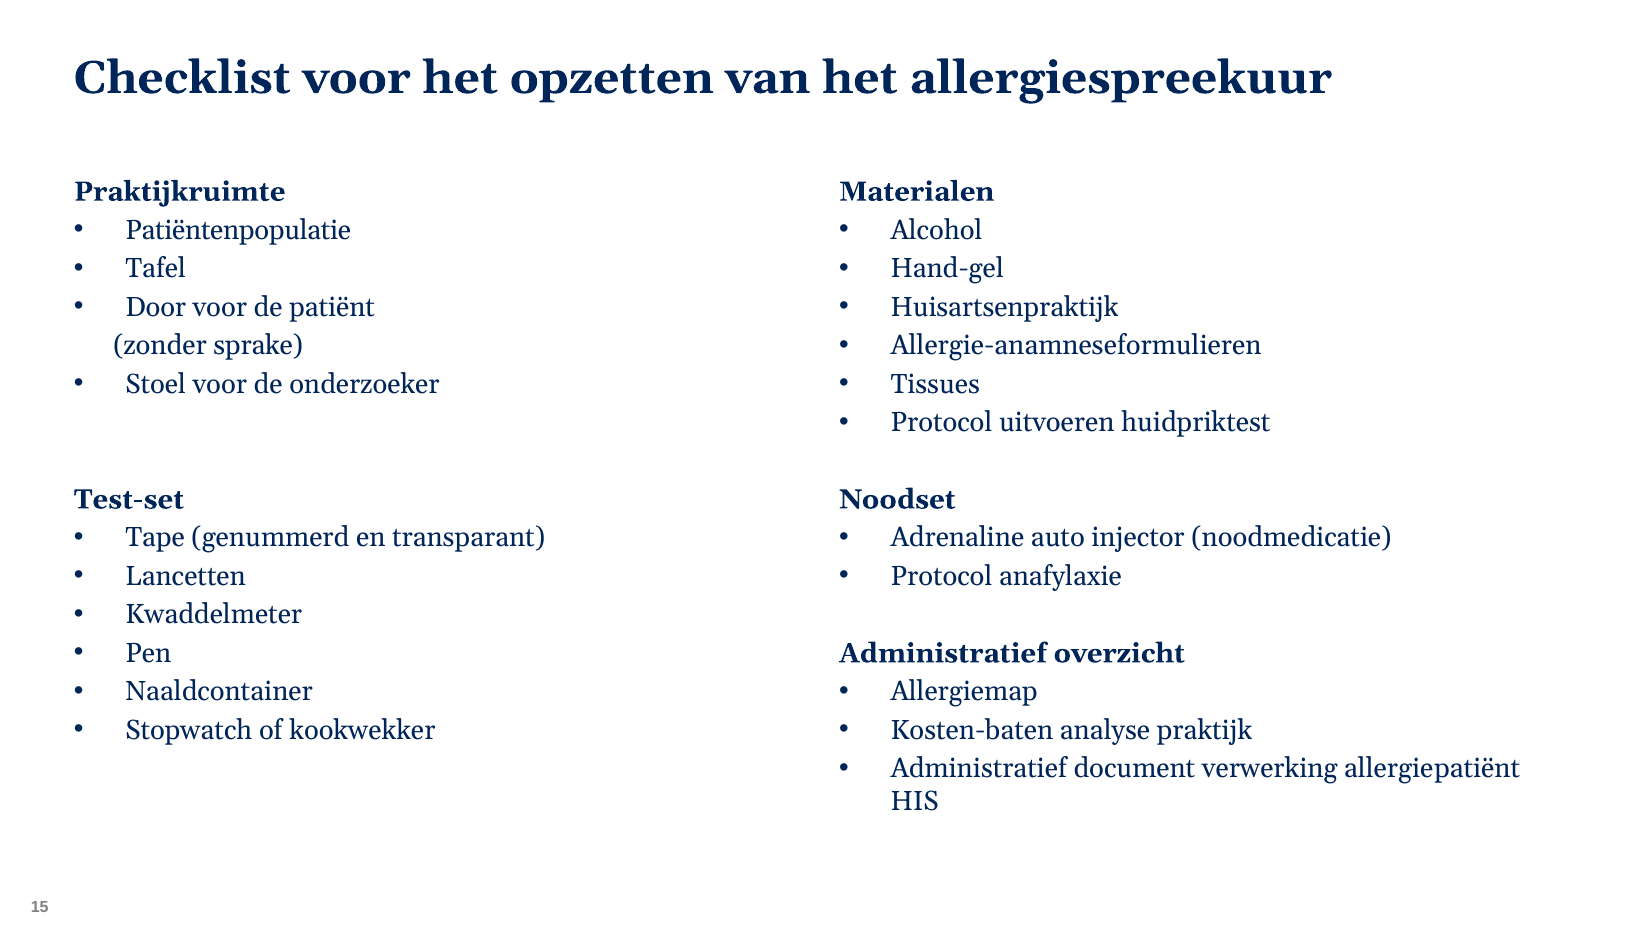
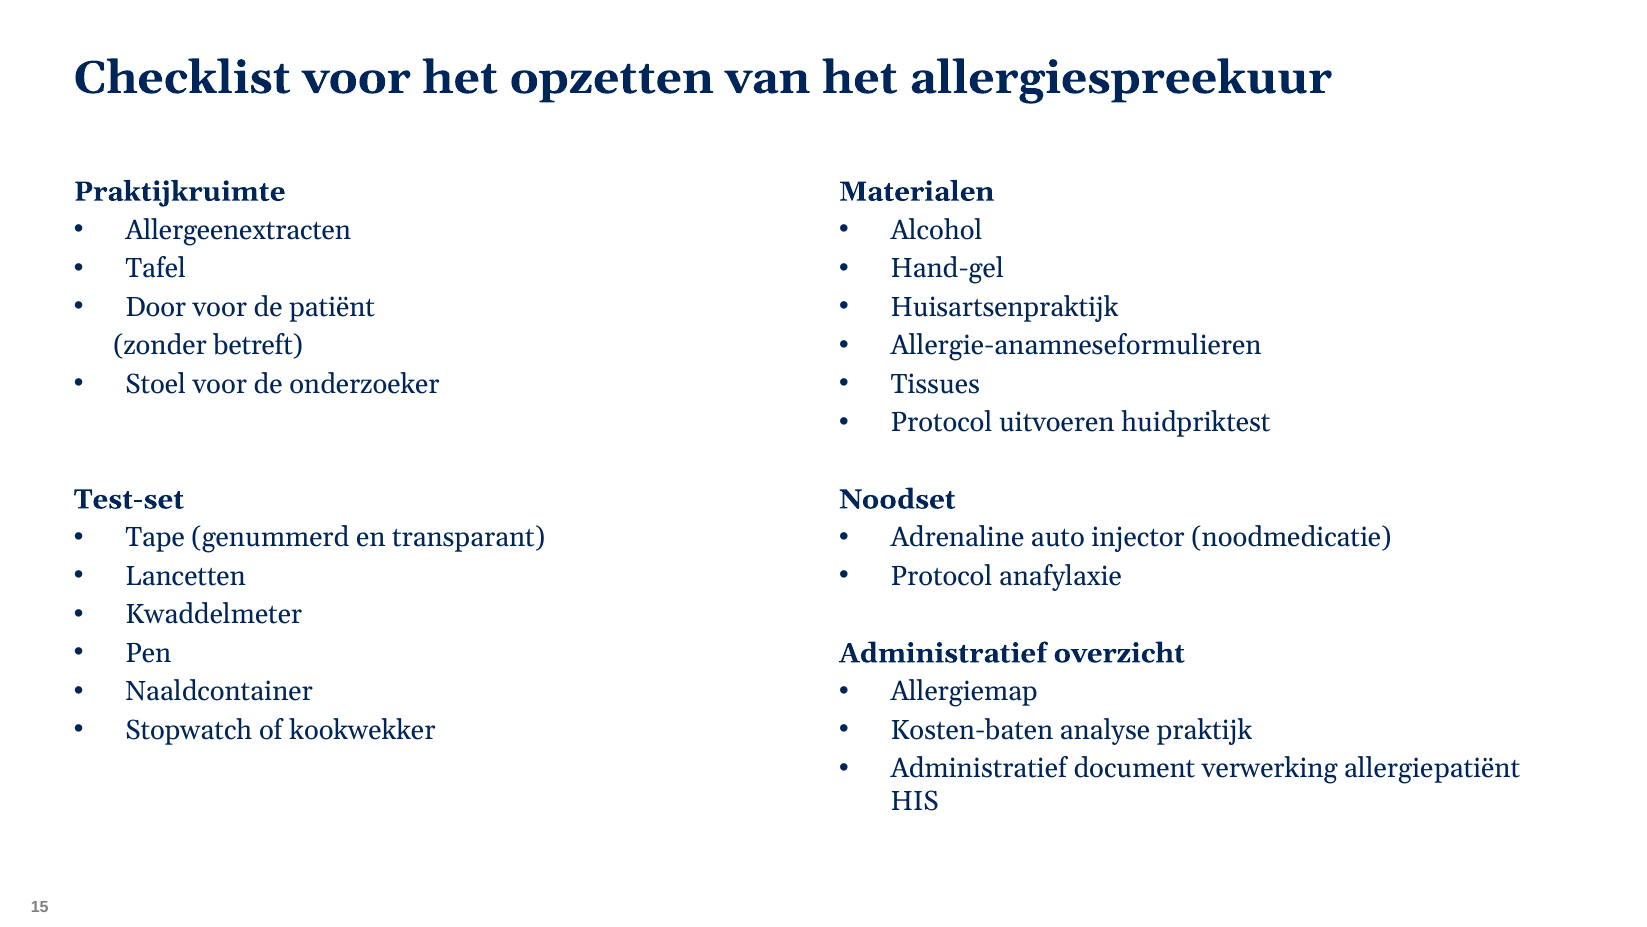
Patiëntenpopulatie: Patiëntenpopulatie -> Allergeenextracten (238, 230)
sprake: sprake -> betreft (258, 345)
